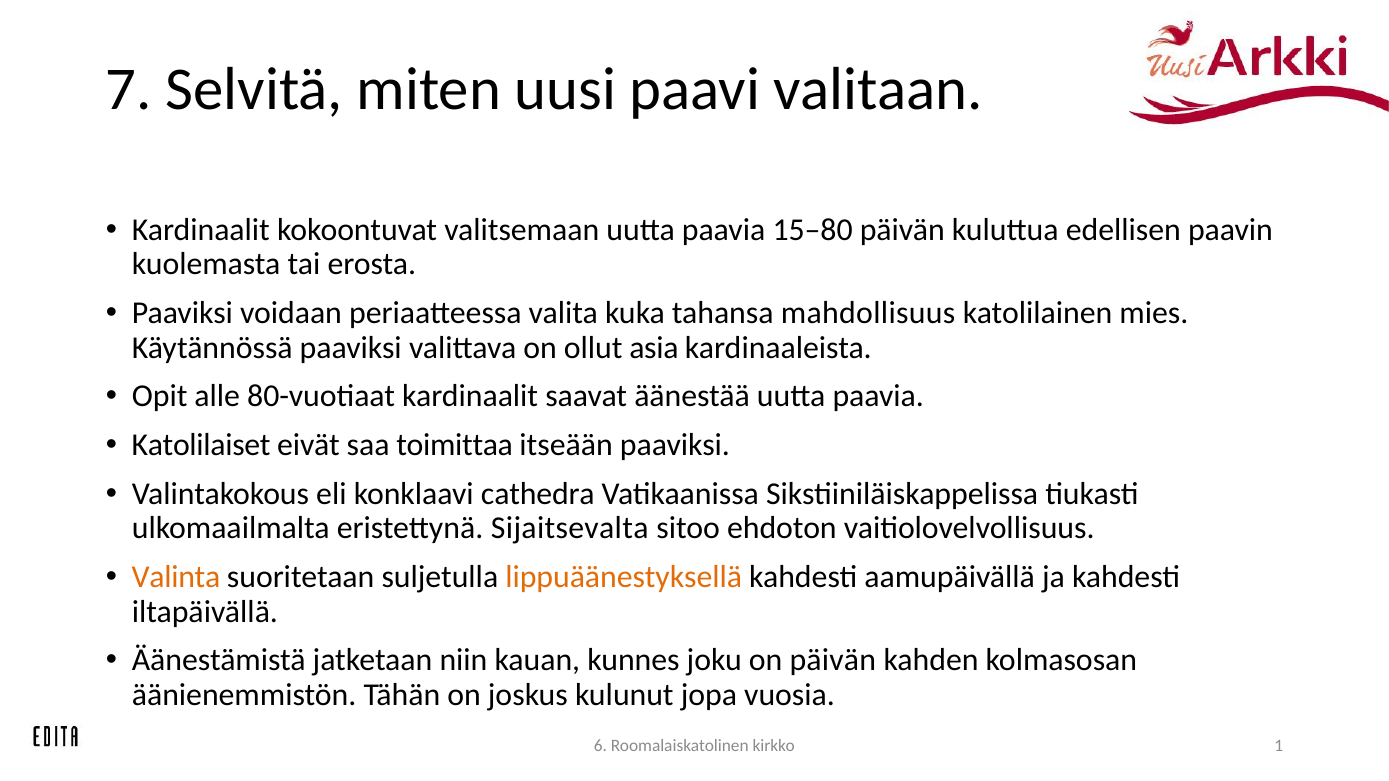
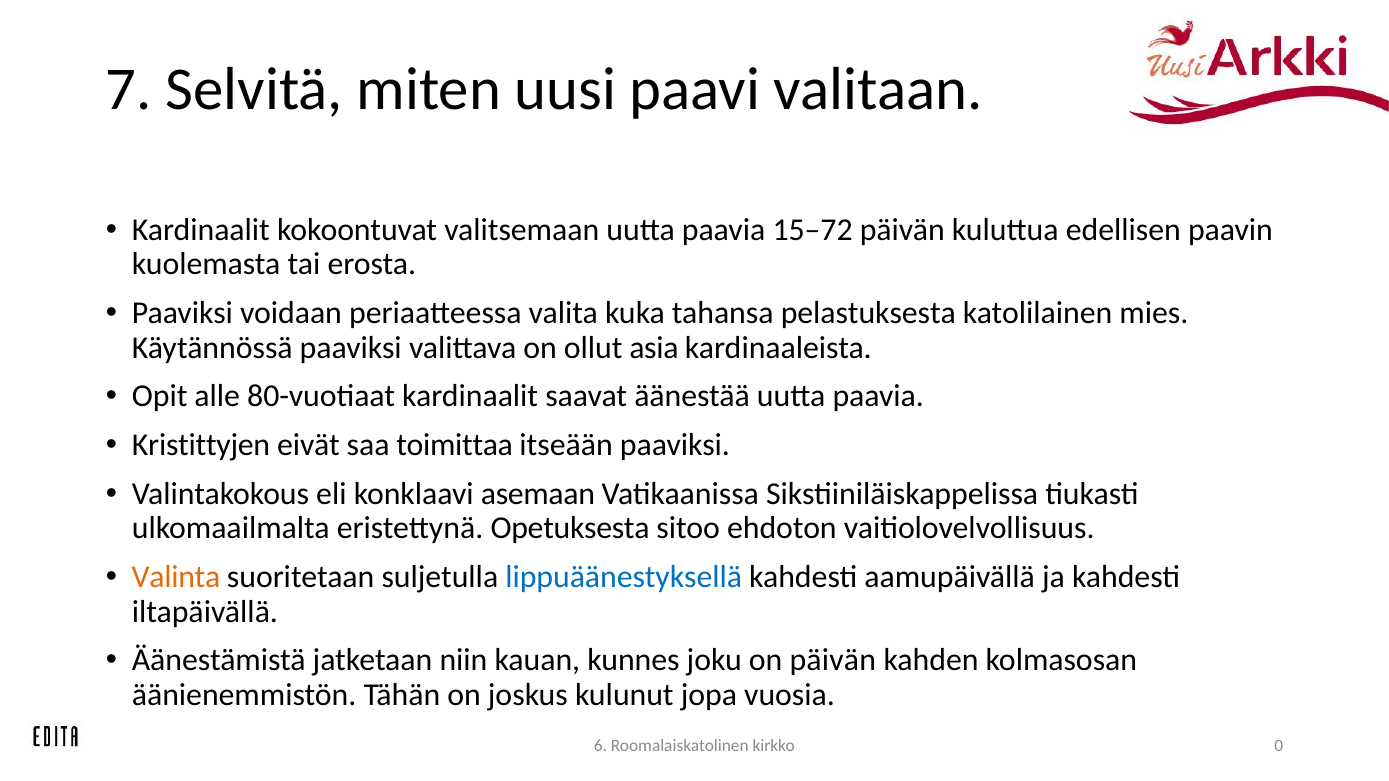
15–80: 15–80 -> 15–72 (813, 230)
mahdollisuus: mahdollisuus -> pelastuksesta (868, 313)
Katolilaiset: Katolilaiset -> Kristittyjen (201, 445)
cathedra: cathedra -> asemaan (538, 494)
Sijaitsevalta: Sijaitsevalta -> Opetuksesta (570, 529)
lippuäänestyksellä colour: orange -> blue (624, 578)
1: 1 -> 0 (1279, 746)
